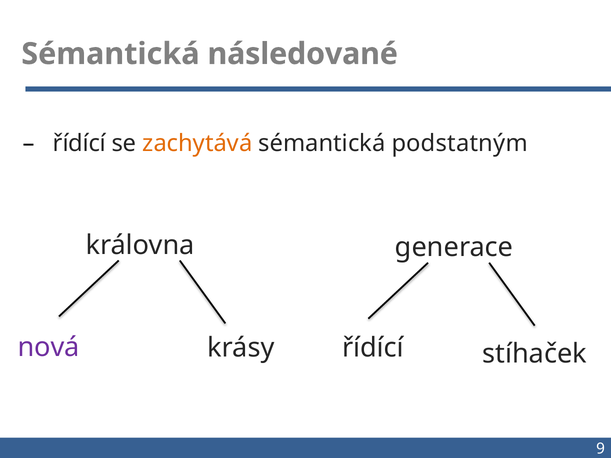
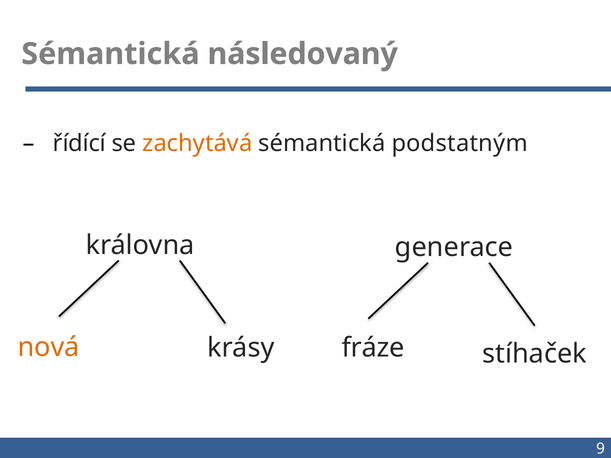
následované: následované -> následovaný (303, 54)
nová colour: purple -> orange (49, 347)
řídící: řídící -> fráze (373, 348)
